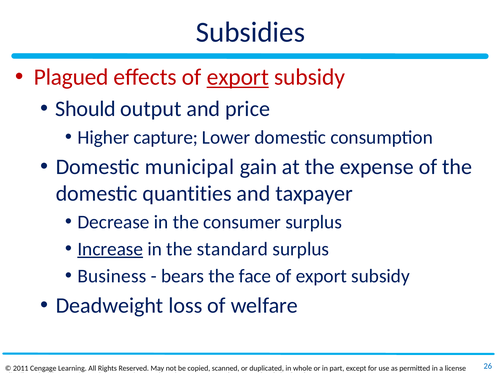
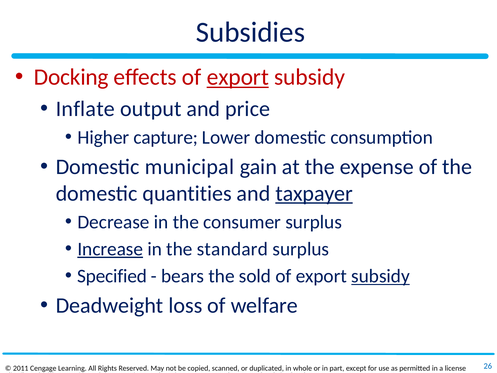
Plagued: Plagued -> Docking (71, 77)
Should: Should -> Inflate (85, 109)
taxpayer underline: none -> present (314, 193)
Business: Business -> Specified (112, 276)
face: face -> sold (255, 276)
subsidy underline: none -> present (381, 276)
